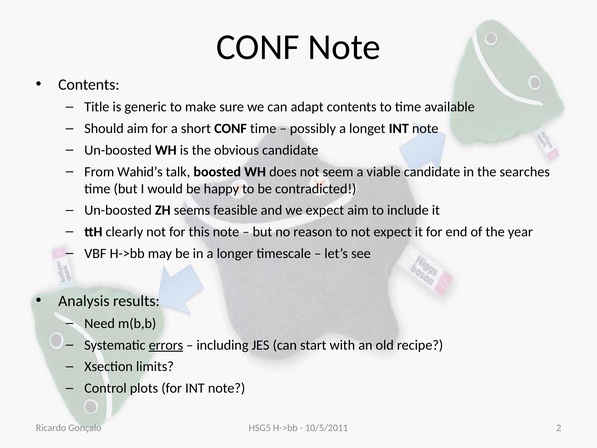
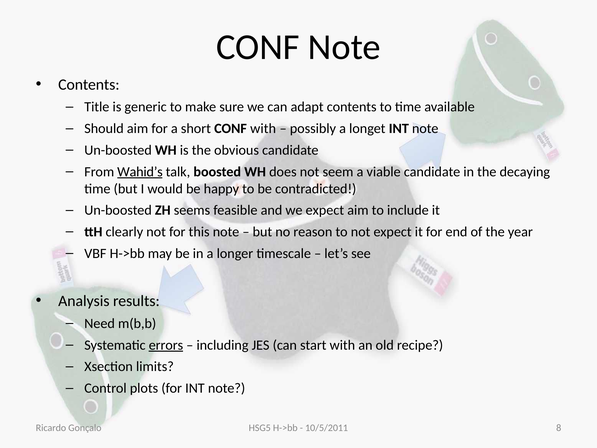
CONF time: time -> with (263, 128)
Wahid’s underline: none -> present (140, 172)
searches: searches -> decaying (525, 172)
2: 2 -> 8 (559, 427)
